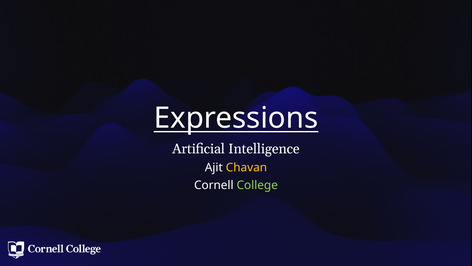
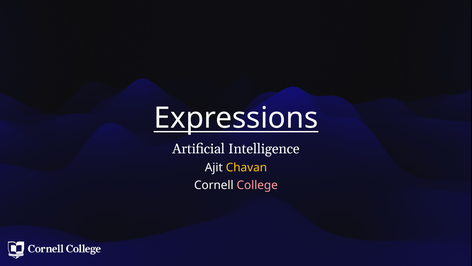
College colour: light green -> pink (257, 185)
